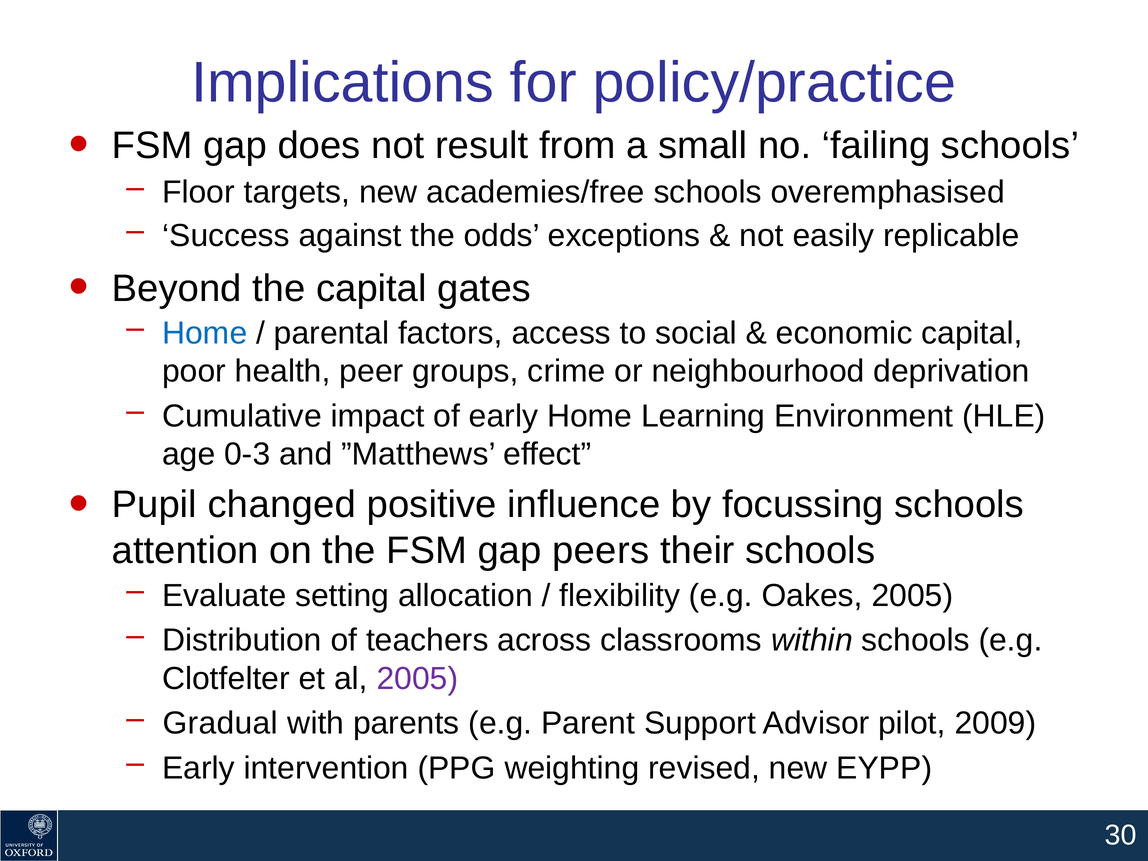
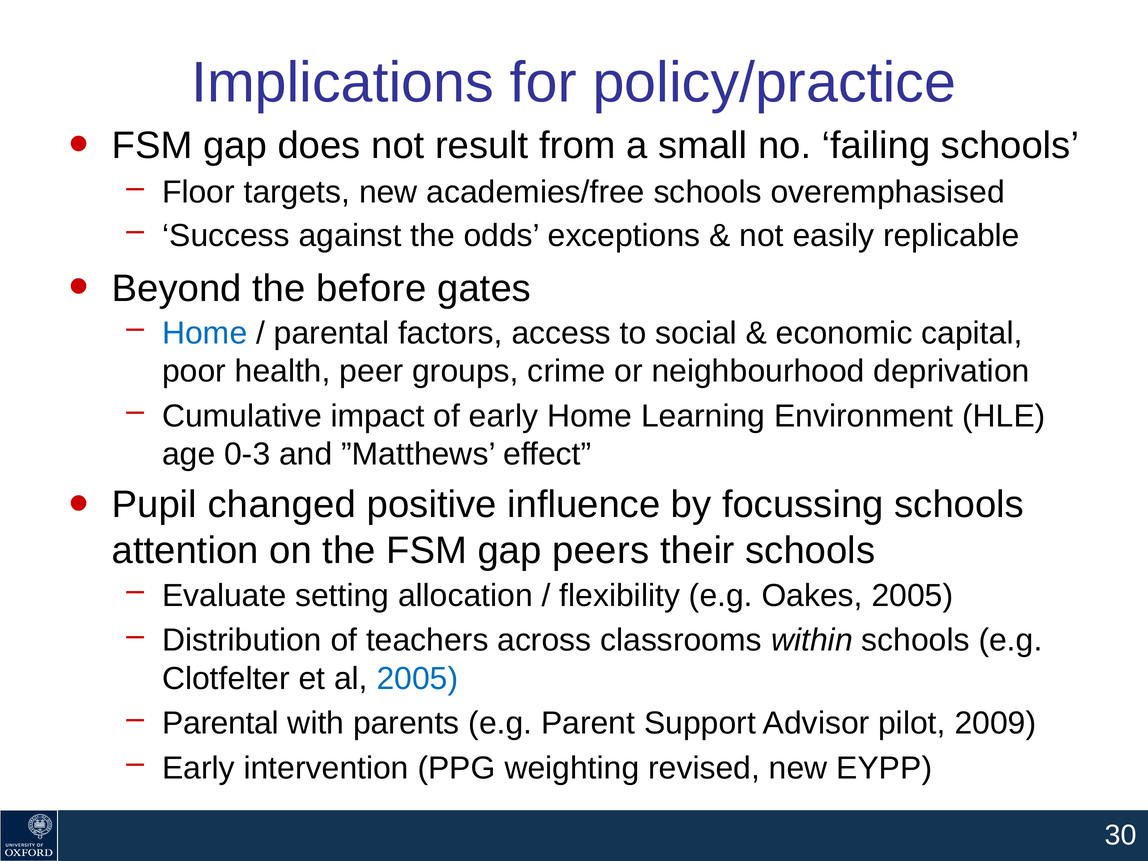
the capital: capital -> before (371, 288)
2005 colour: purple -> blue (418, 679)
Gradual: Gradual -> Parental (221, 723)
